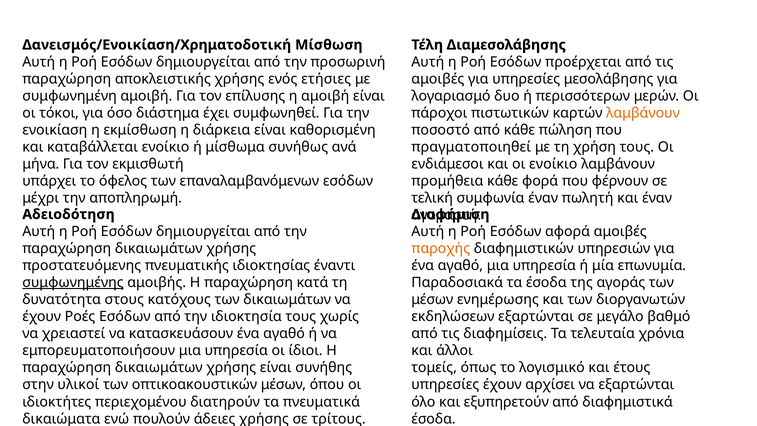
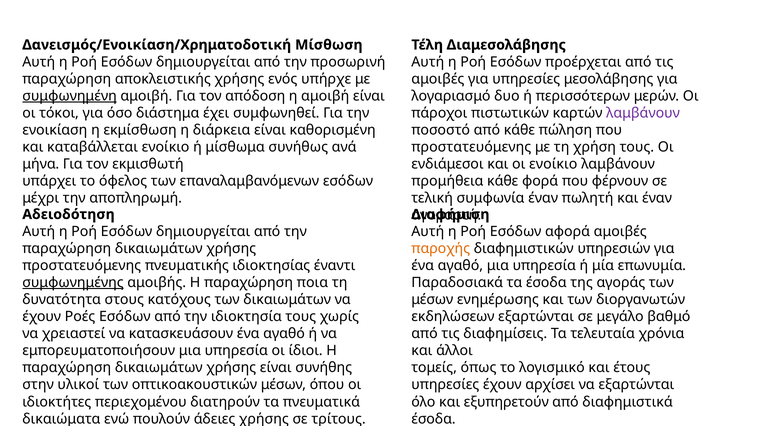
ετήσιες: ετήσιες -> υπήρχε (326, 79)
συμφωνημένη underline: none -> present (70, 96)
επίλυσης: επίλυσης -> απόδοση (255, 96)
λαμβάνουν colour: orange -> purple (643, 113)
πραγματοποιηθεί: πραγματοποιηθεί -> προστατευόμενης (471, 147)
κατά: κατά -> ποια (312, 282)
